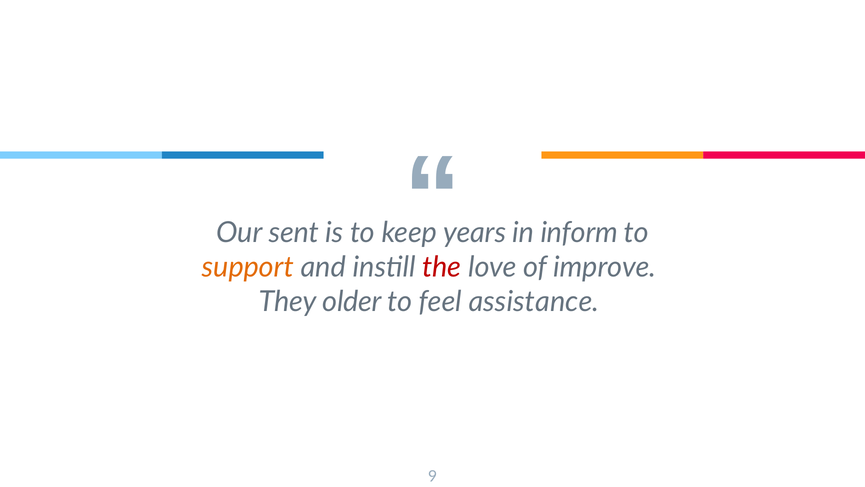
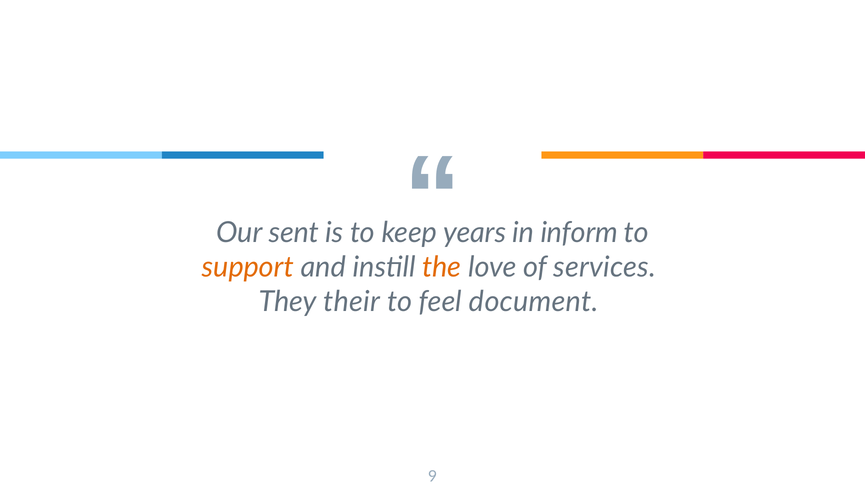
the colour: red -> orange (442, 267)
improve: improve -> services (605, 267)
older: older -> their (352, 302)
assistance: assistance -> document (534, 302)
